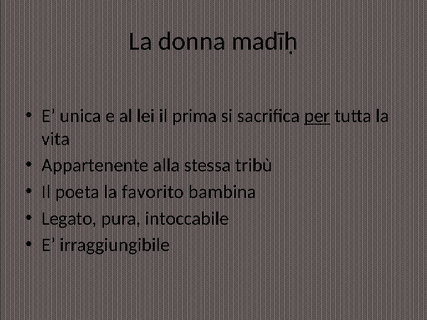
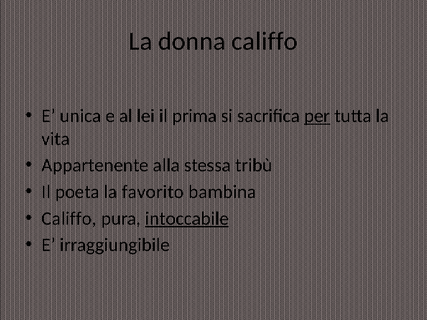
donna madīḥ: madīḥ -> califfo (265, 41)
Legato: Legato -> Califfo (69, 219)
intoccabile underline: none -> present (187, 219)
